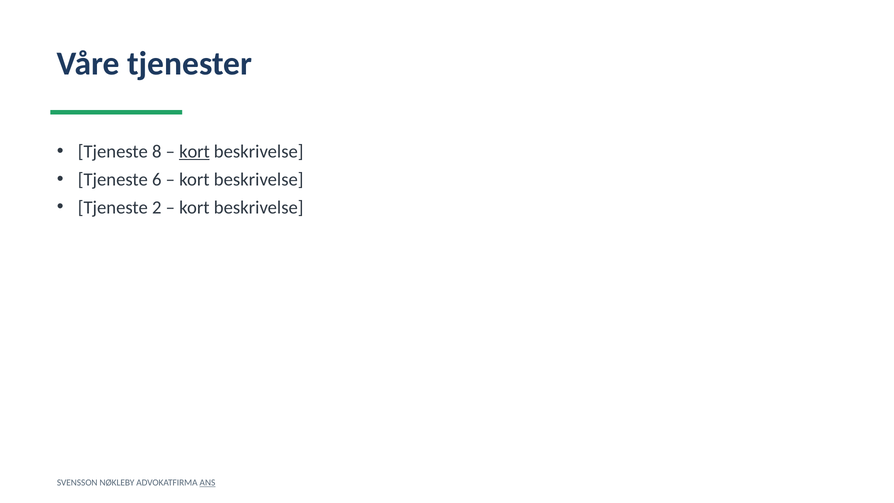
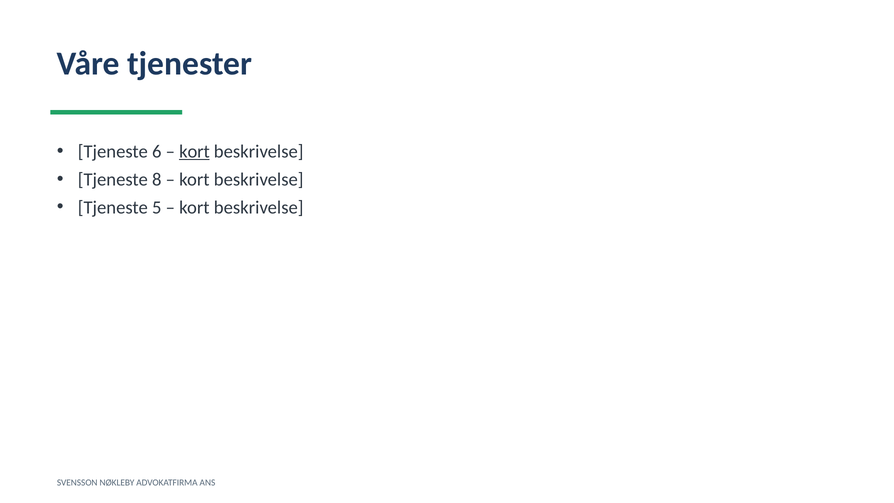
8: 8 -> 6 (157, 151)
6: 6 -> 8 (157, 179)
2: 2 -> 5 (157, 207)
ANS underline: present -> none (207, 483)
